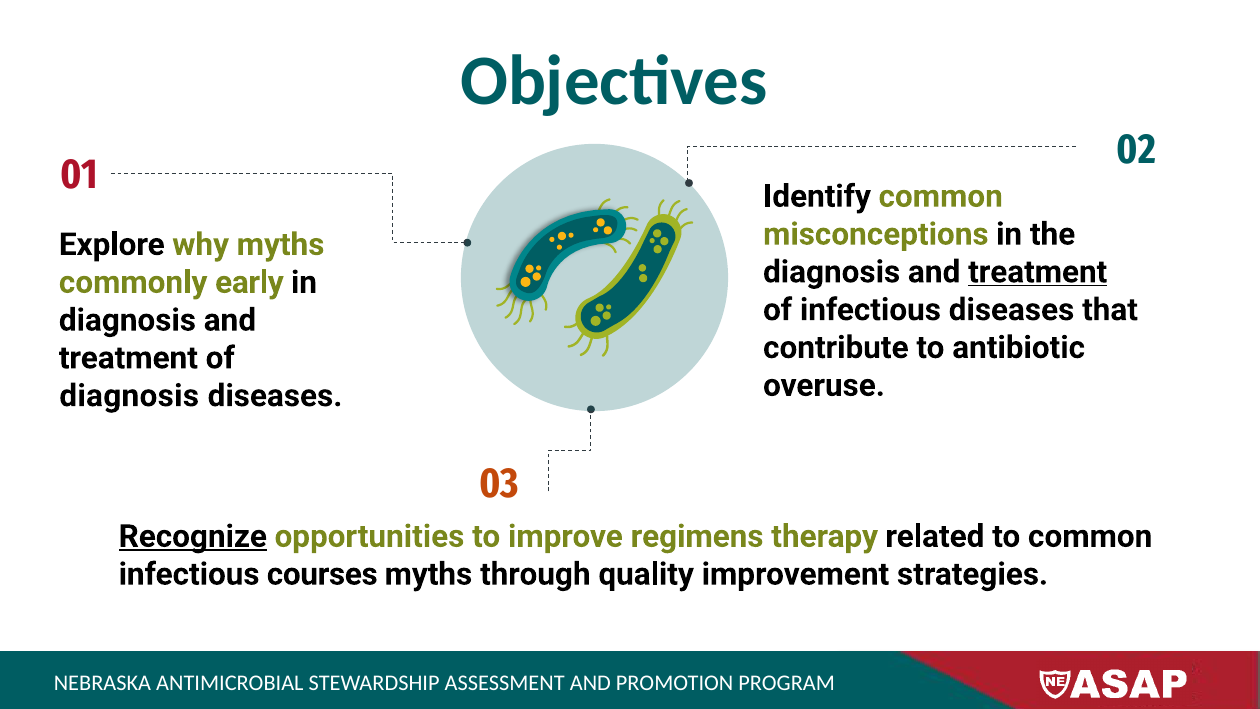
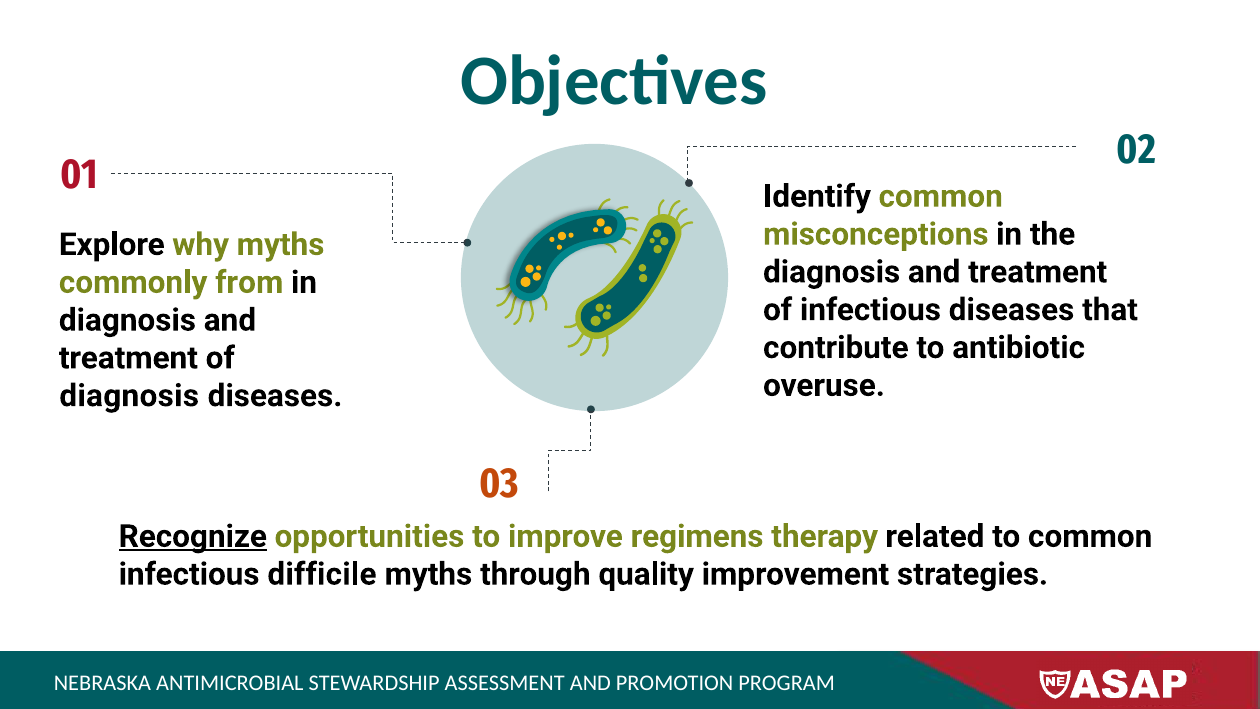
treatment underline: present -> none (1038, 272)
early: early -> from (249, 282)
courses: courses -> difficile (322, 574)
